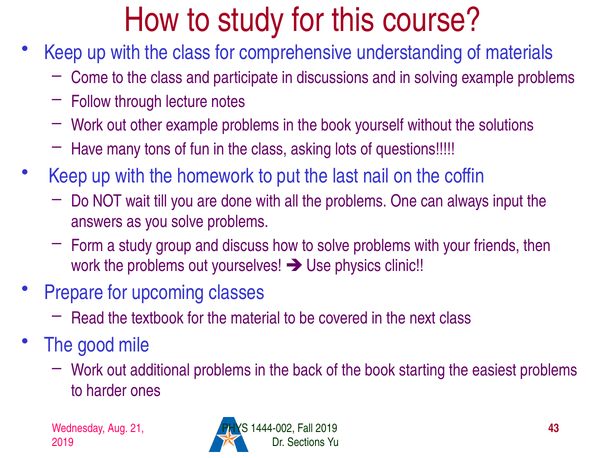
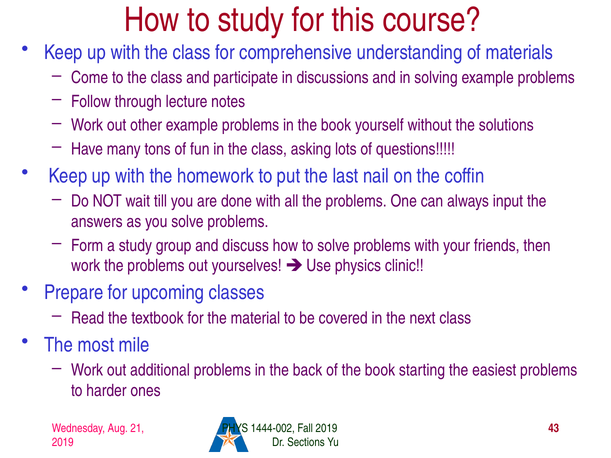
good: good -> most (96, 345)
